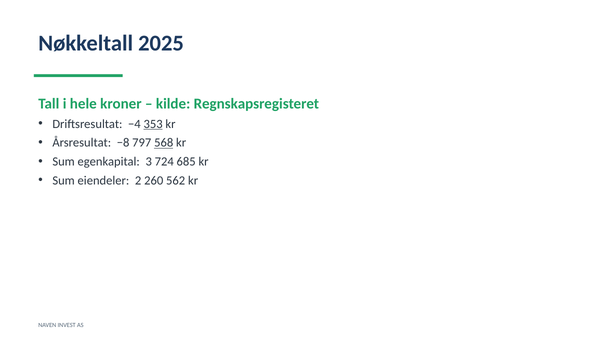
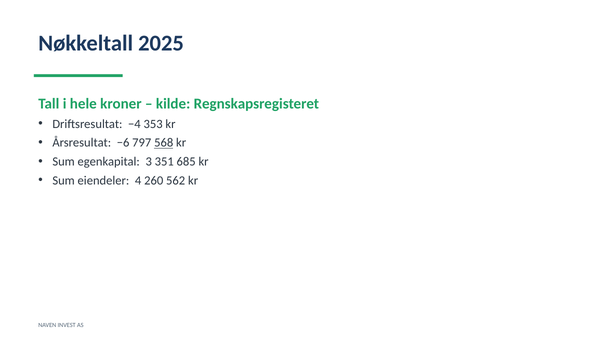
353 underline: present -> none (153, 124)
−8: −8 -> −6 (123, 143)
724: 724 -> 351 (164, 161)
2: 2 -> 4 (138, 180)
